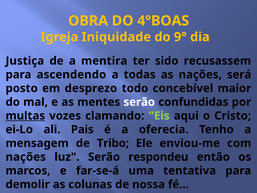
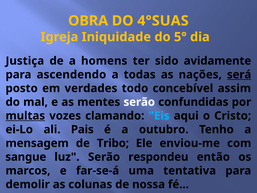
4°BOAS: 4°BOAS -> 4°SUAS (163, 21)
9°: 9° -> 5° (180, 37)
mentira: mentira -> homens (104, 61)
recusassem: recusassem -> avidamente (217, 61)
será underline: none -> present (239, 74)
desprezo: desprezo -> verdades (91, 88)
maior: maior -> assim (234, 88)
Eis colour: light green -> light blue (159, 116)
oferecia: oferecia -> outubro (164, 129)
nações: nações -> sangue (26, 157)
